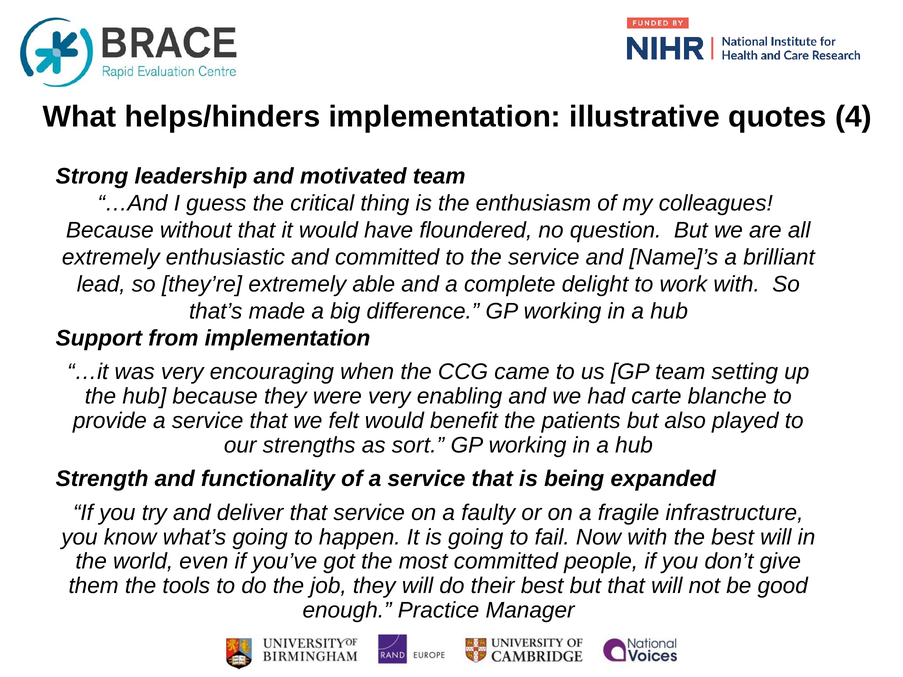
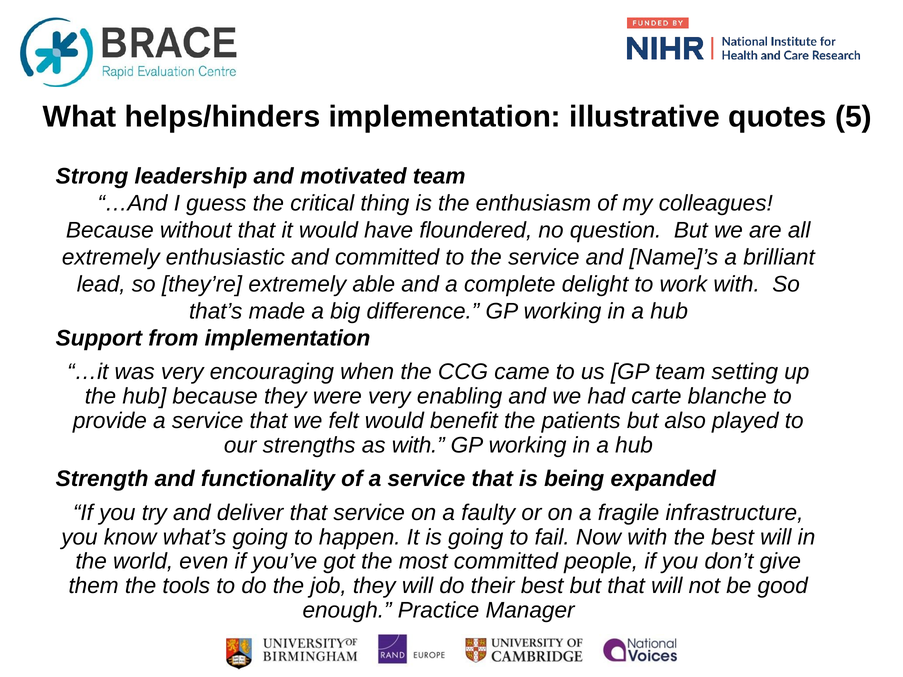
4: 4 -> 5 (853, 117)
as sort: sort -> with (418, 445)
